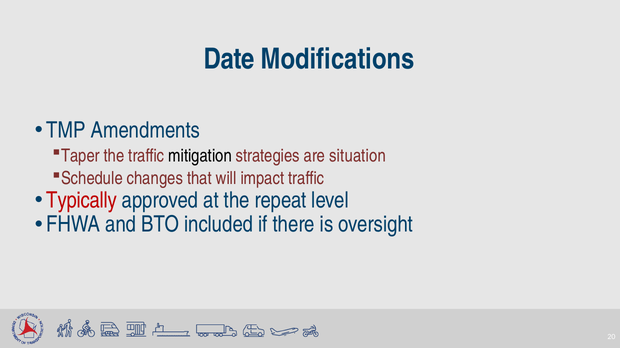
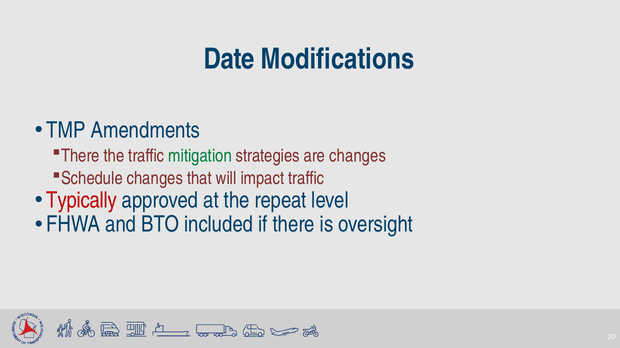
Taper: Taper -> There (80, 156)
mitigation colour: black -> green (200, 156)
are situation: situation -> changes (358, 156)
